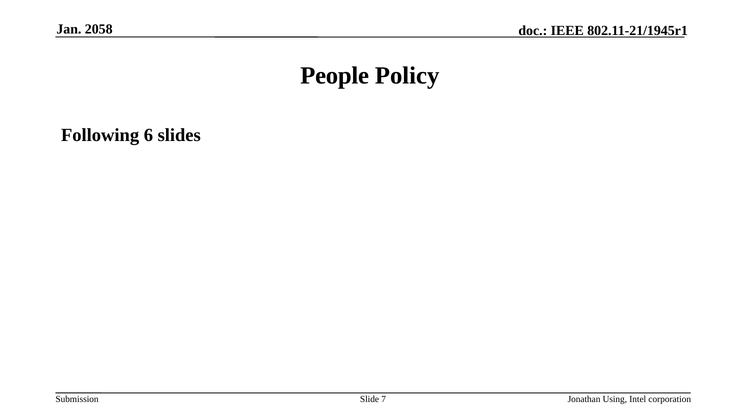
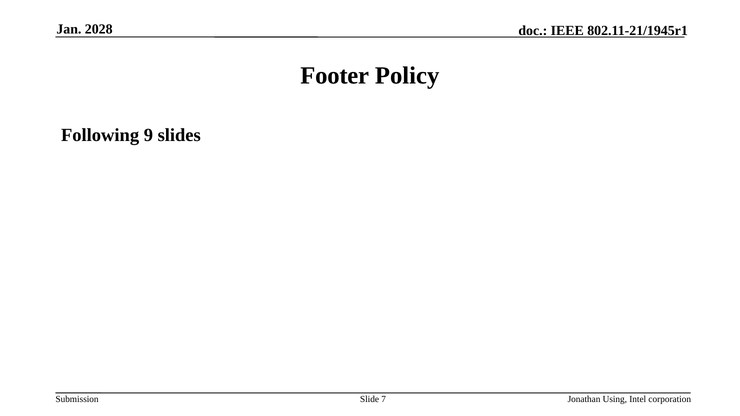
2058: 2058 -> 2028 (99, 29)
People: People -> Footer (335, 76)
6: 6 -> 9 (148, 135)
